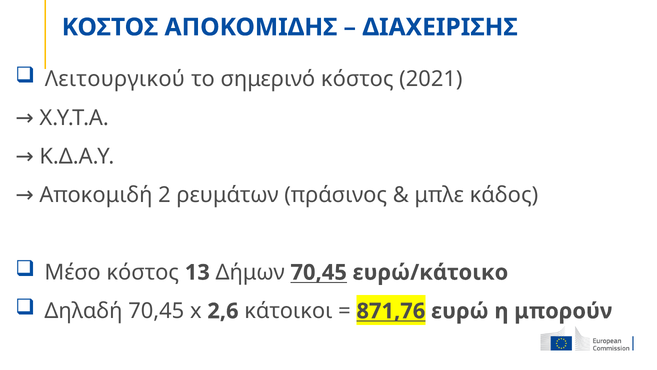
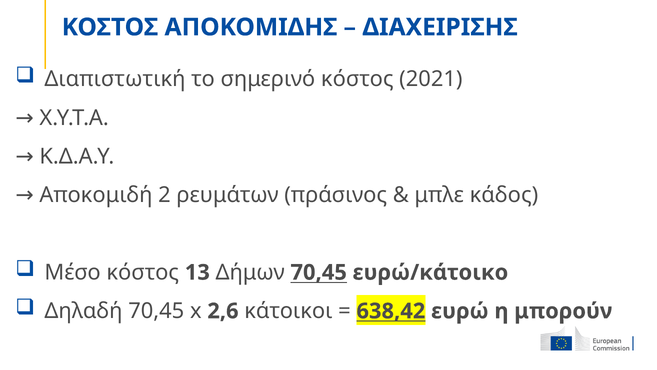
Λειτουργικού: Λειτουργικού -> Διαπιστωτική (115, 79)
871,76: 871,76 -> 638,42 (391, 311)
